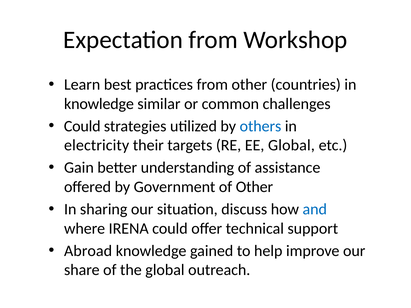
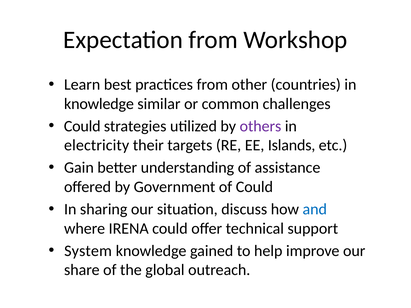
others colour: blue -> purple (260, 126)
EE Global: Global -> Islands (292, 145)
of Other: Other -> Could (254, 187)
Abroad: Abroad -> System (88, 251)
